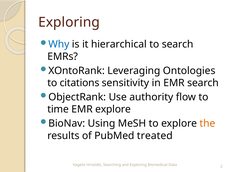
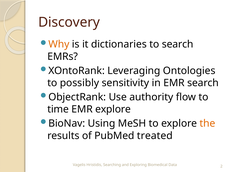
Exploring: Exploring -> Discovery (69, 22)
Why colour: blue -> orange (59, 44)
hierarchical: hierarchical -> dictionaries (119, 44)
citations: citations -> possibly (79, 83)
